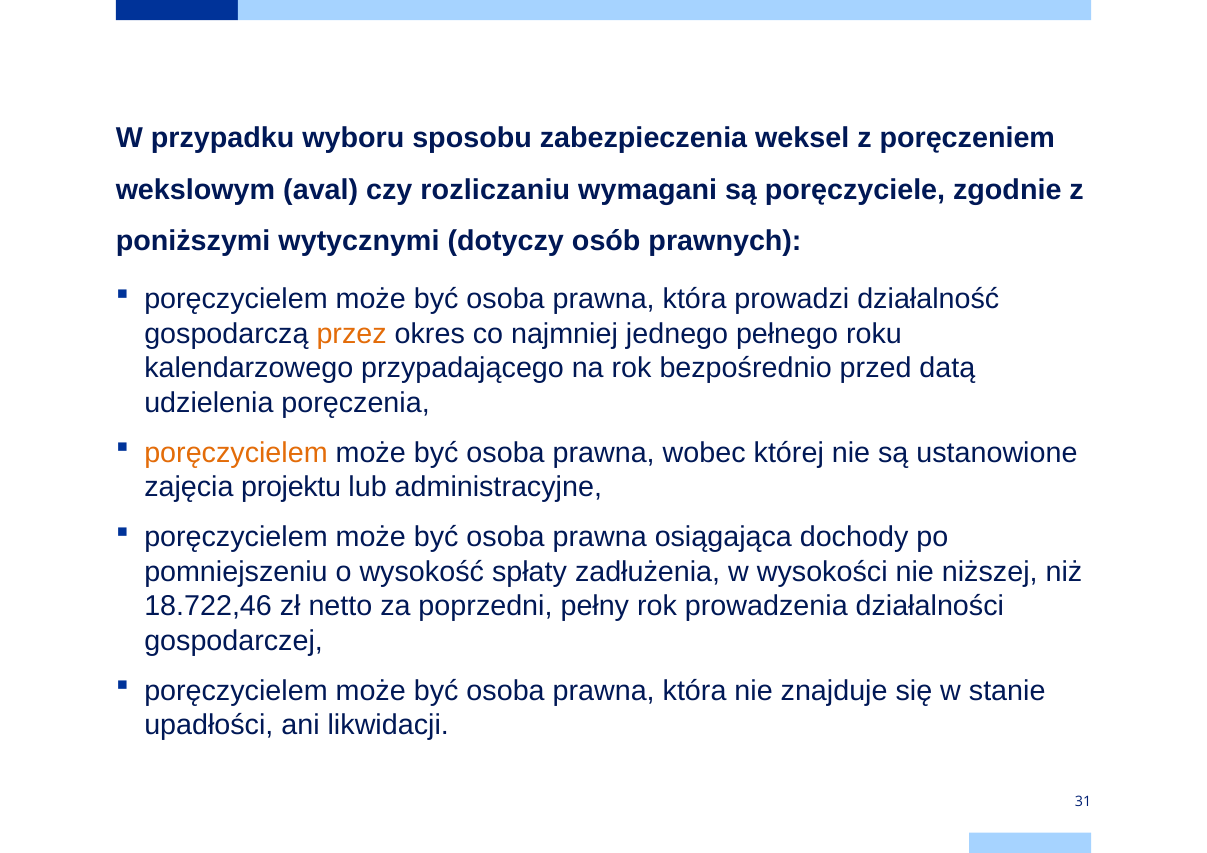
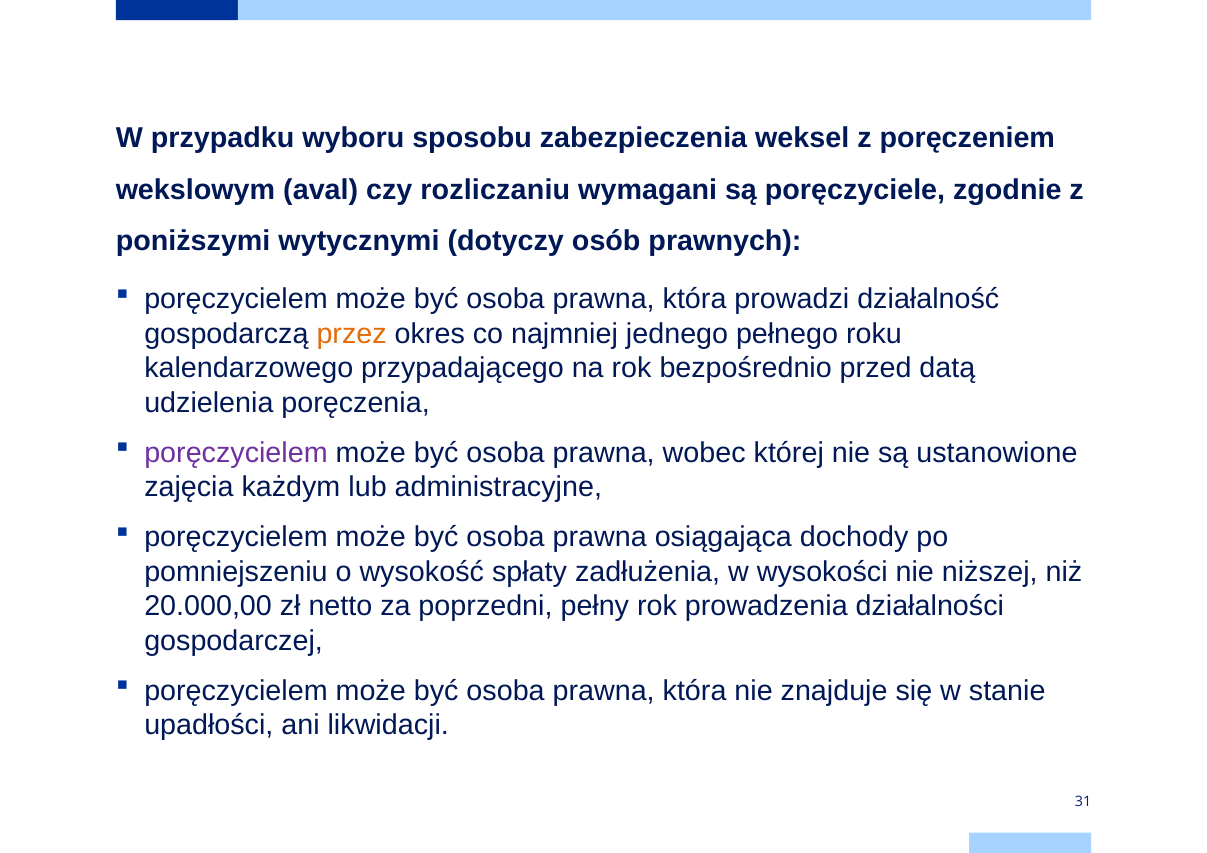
poręczycielem colour: orange -> purple (236, 453)
projektu: projektu -> każdym (291, 488)
18.722,46: 18.722,46 -> 20.000,00 (208, 607)
